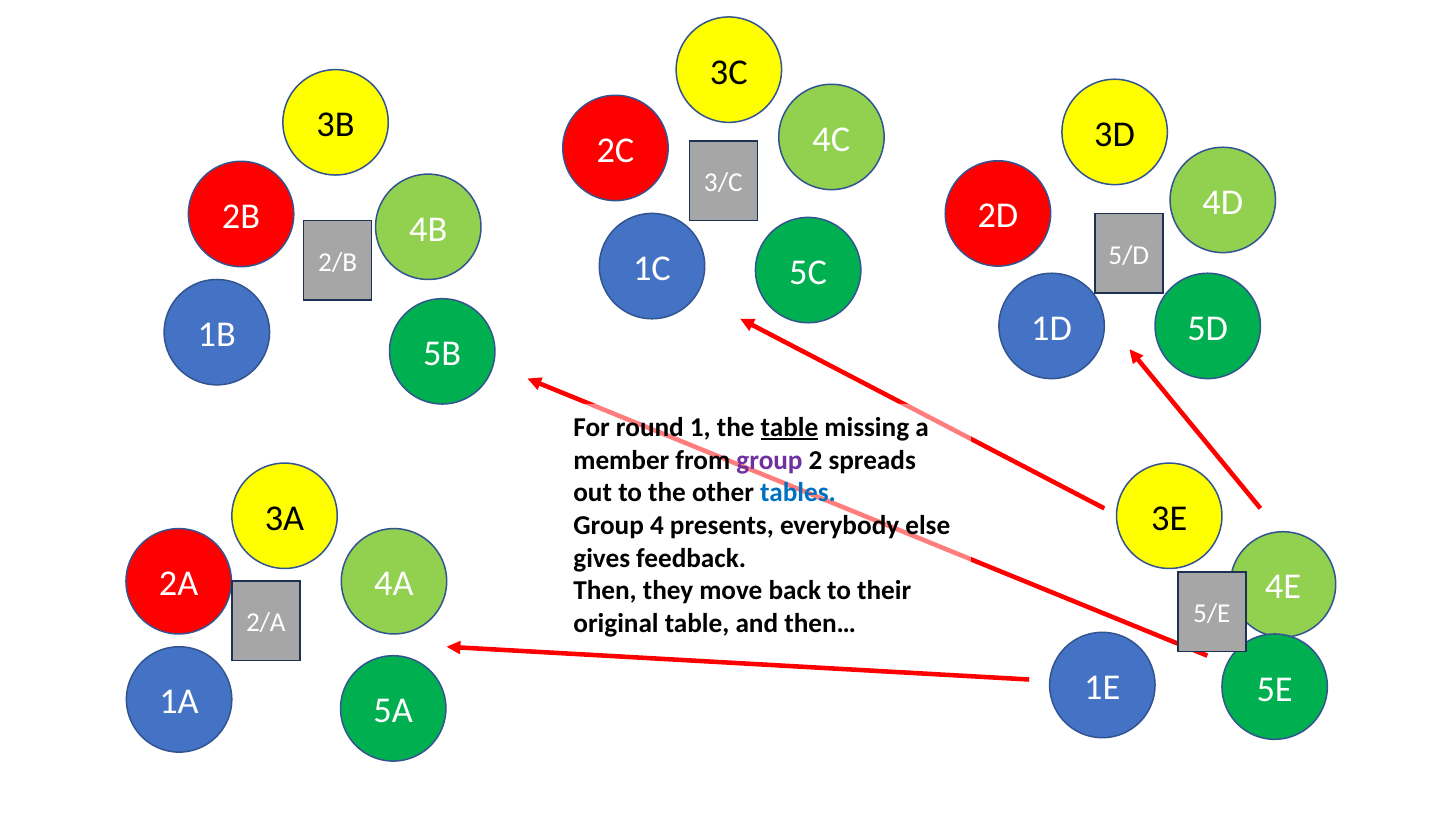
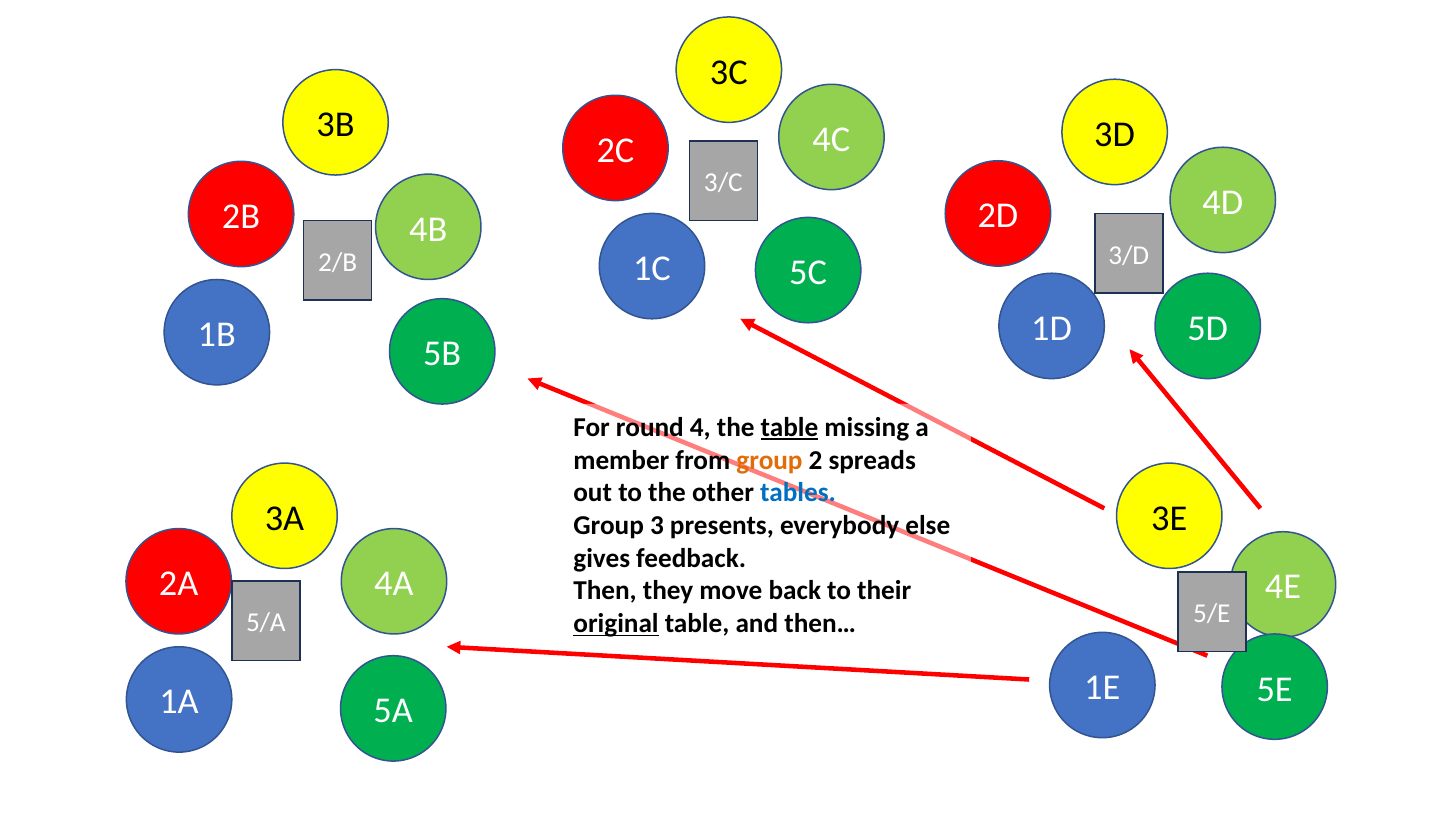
5/D: 5/D -> 3/D (1129, 255)
1: 1 -> 4 (700, 428)
group colour: purple -> orange (770, 460)
4: 4 -> 3 (657, 526)
2/A: 2/A -> 5/A (266, 623)
original underline: none -> present (616, 624)
